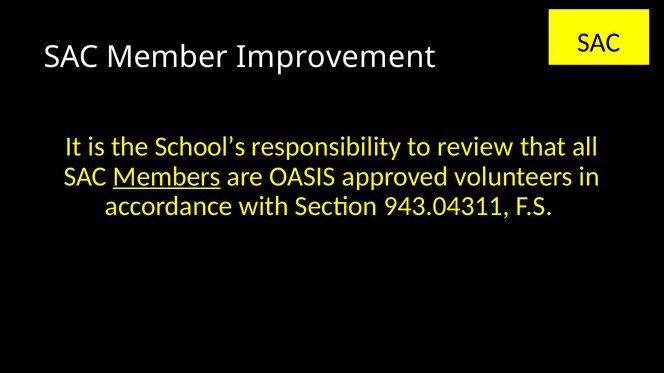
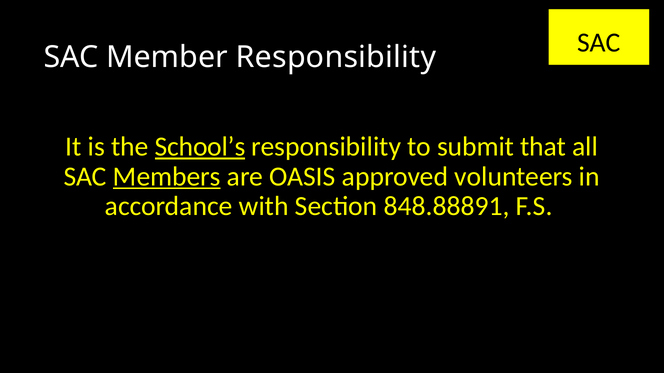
Member Improvement: Improvement -> Responsibility (336, 57)
School’s underline: none -> present (200, 147)
review: review -> submit (476, 147)
943.04311: 943.04311 -> 848.88891 (447, 207)
